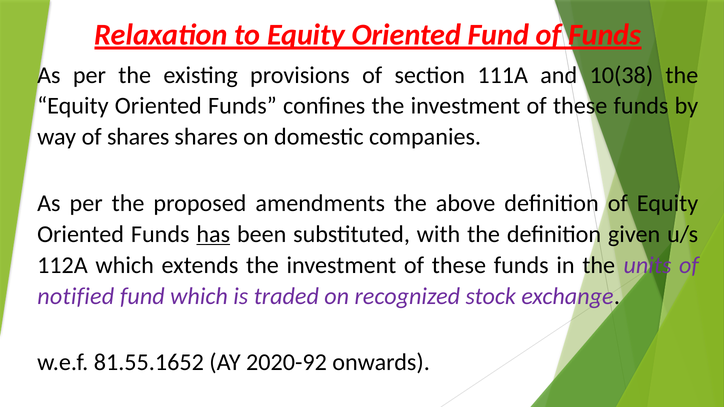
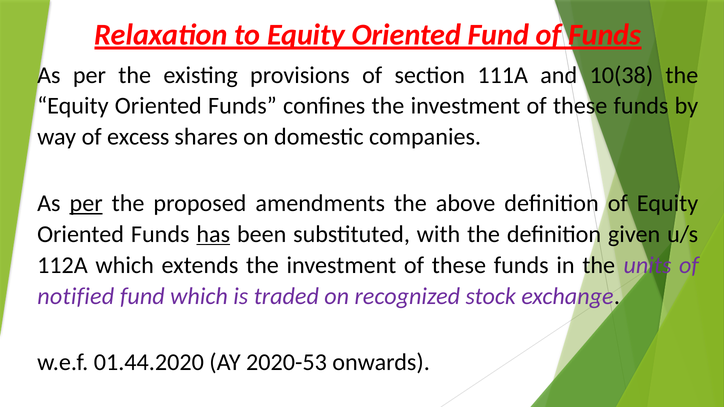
of shares: shares -> excess (138, 137)
per underline: none -> present (86, 203)
81.55.1652: 81.55.1652 -> 01.44.2020 (149, 363)
2020-92: 2020-92 -> 2020-53 (286, 363)
